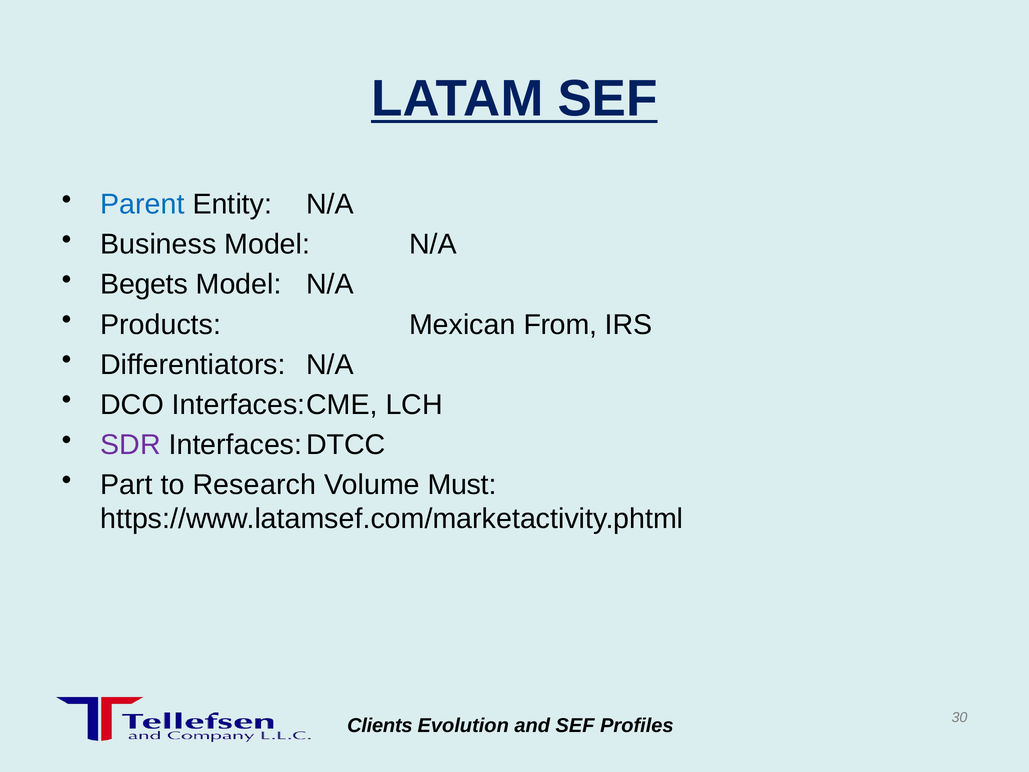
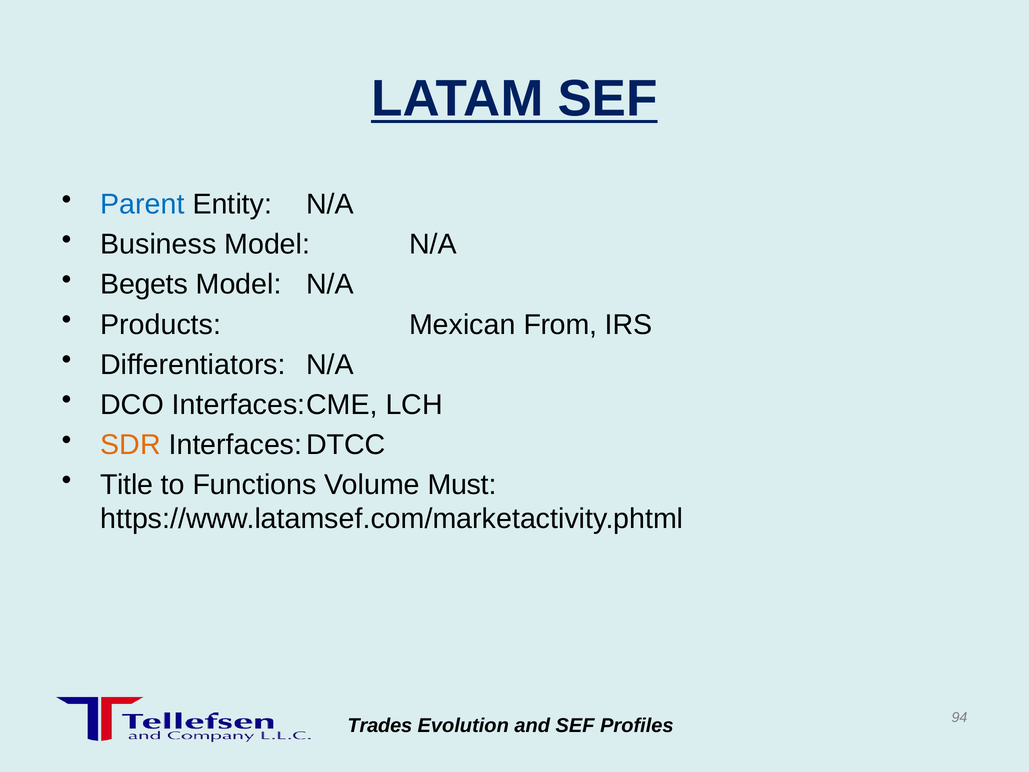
SDR colour: purple -> orange (131, 445)
Part: Part -> Title (127, 485)
Research: Research -> Functions (255, 485)
Clients: Clients -> Trades (380, 725)
30: 30 -> 94 (959, 718)
